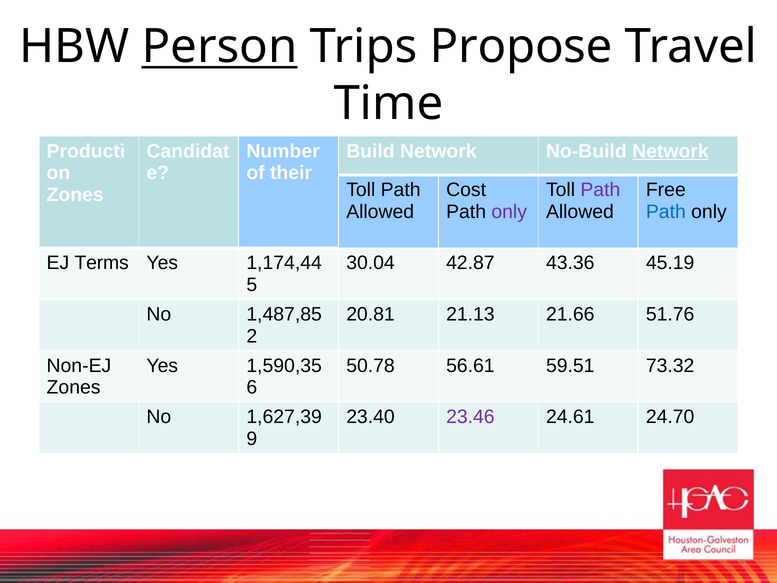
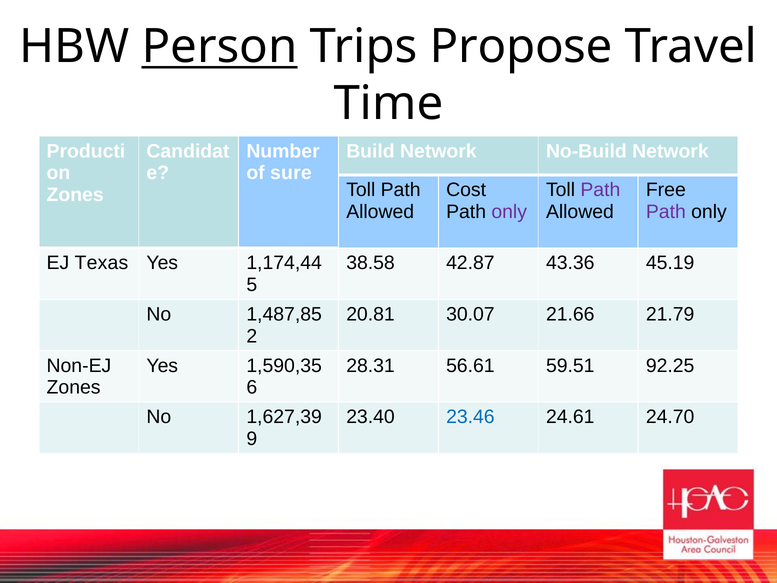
Network underline: present -> none (670, 151)
their: their -> sure (291, 173)
Path colour: blue -> purple (666, 212)
Terms: Terms -> Texas (101, 263)
30.04: 30.04 -> 38.58 (370, 263)
21.13: 21.13 -> 30.07 (470, 314)
51.76: 51.76 -> 21.79 (670, 314)
50.78: 50.78 -> 28.31 (370, 366)
73.32: 73.32 -> 92.25 (670, 366)
23.46 colour: purple -> blue (470, 417)
